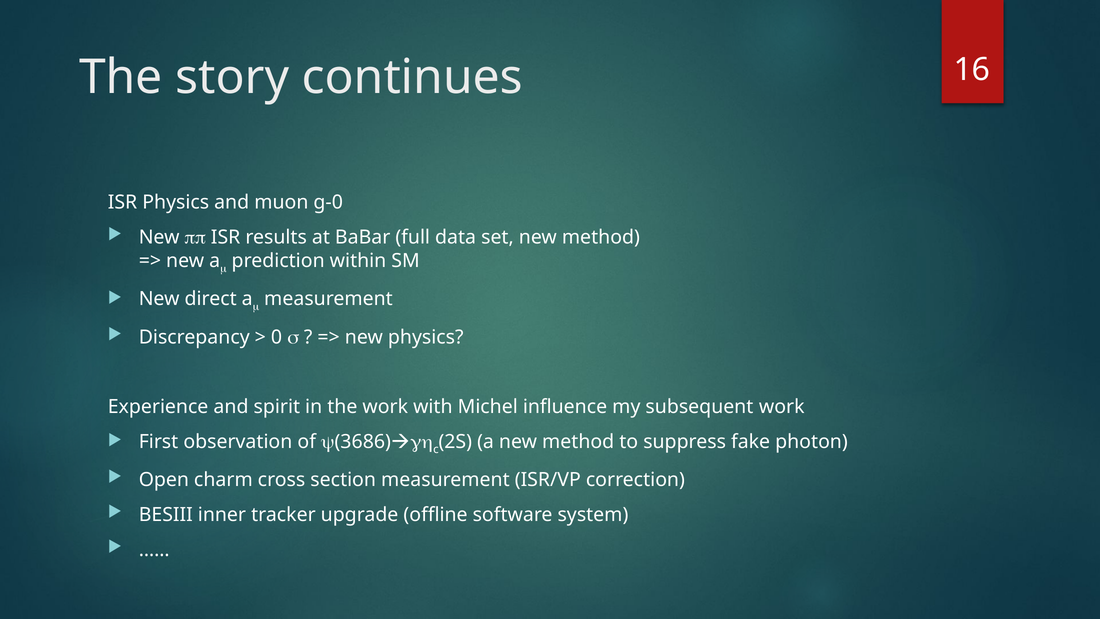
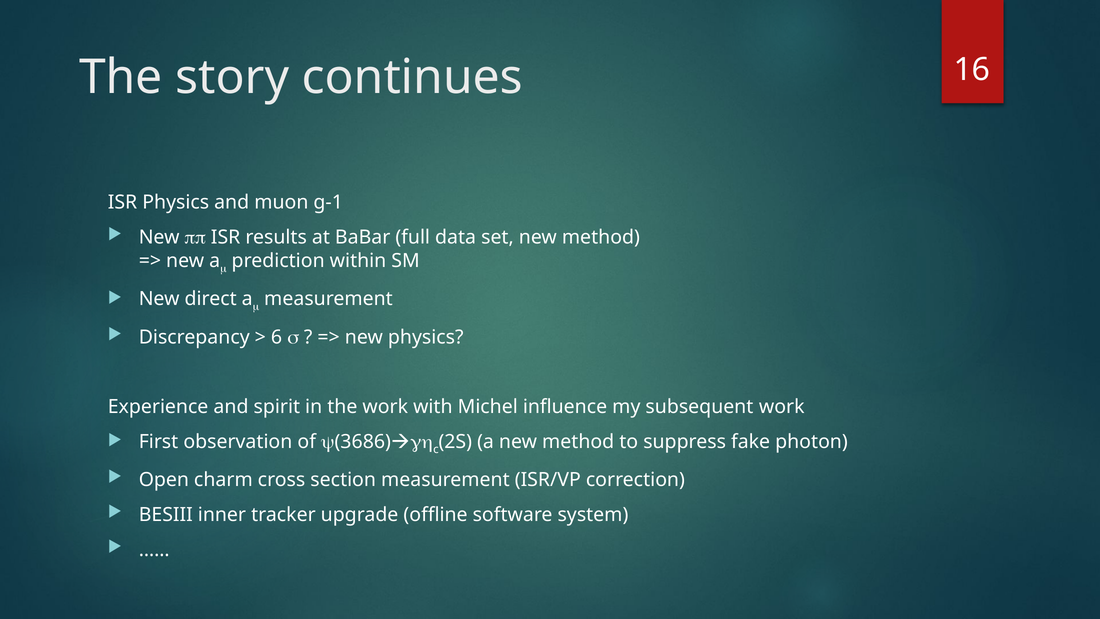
g-0: g-0 -> g-1 (328, 202)
0: 0 -> 6 (277, 337)
